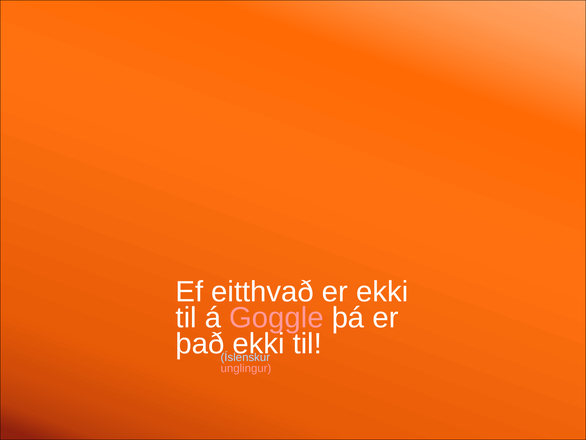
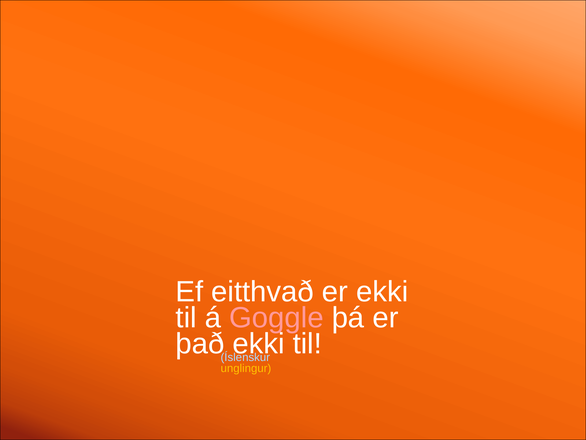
unglingur colour: pink -> yellow (246, 368)
